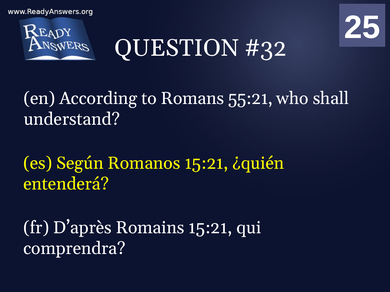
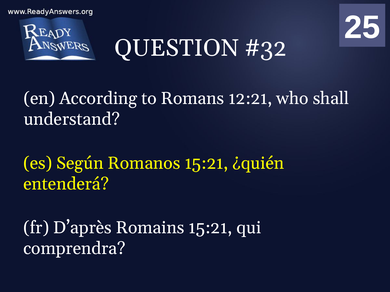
55:21: 55:21 -> 12:21 (250, 99)
